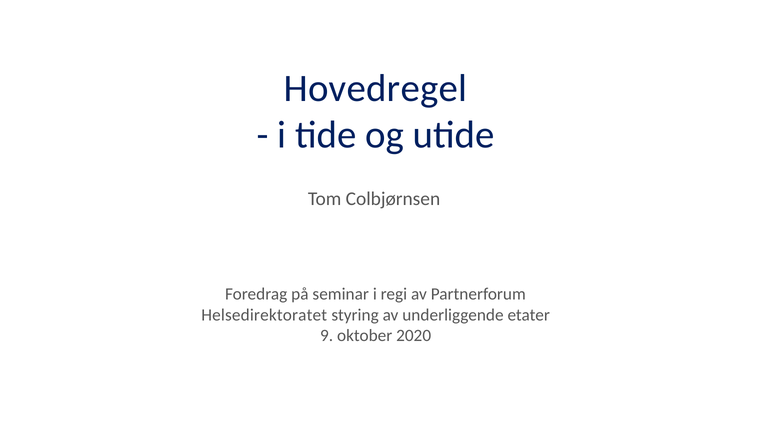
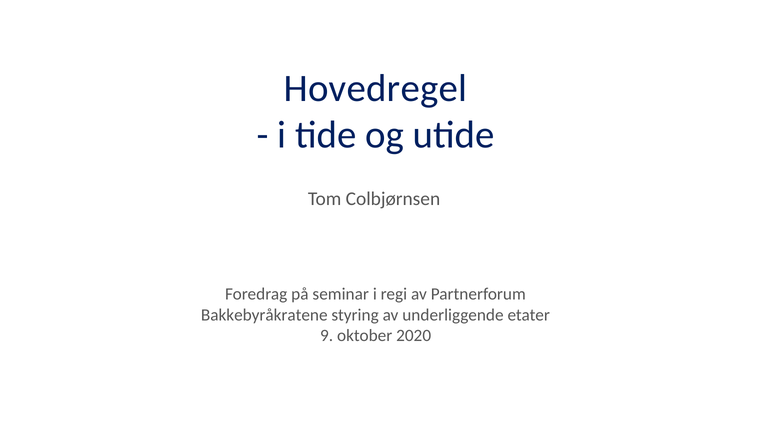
Helsedirektoratet: Helsedirektoratet -> Bakkebyråkratene (264, 315)
